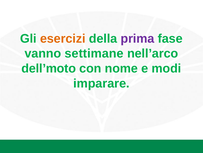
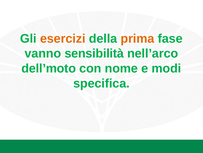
prima colour: purple -> orange (137, 38)
settimane: settimane -> sensibilità (94, 53)
imparare: imparare -> specifica (101, 83)
